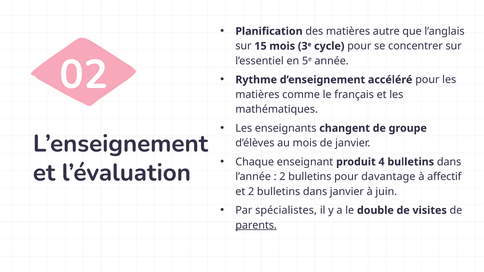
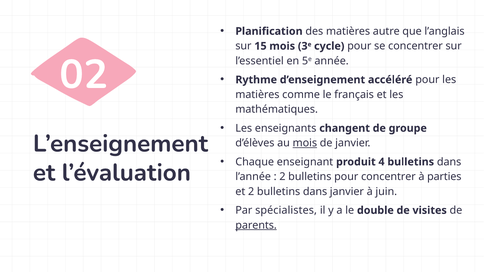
mois underline: none -> present (305, 143)
pour davantage: davantage -> concentrer (388, 177)
affectif: affectif -> parties (444, 177)
